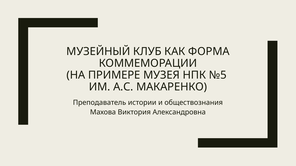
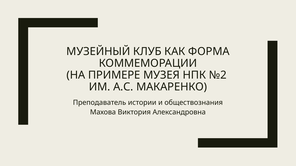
№5: №5 -> №2 (218, 75)
